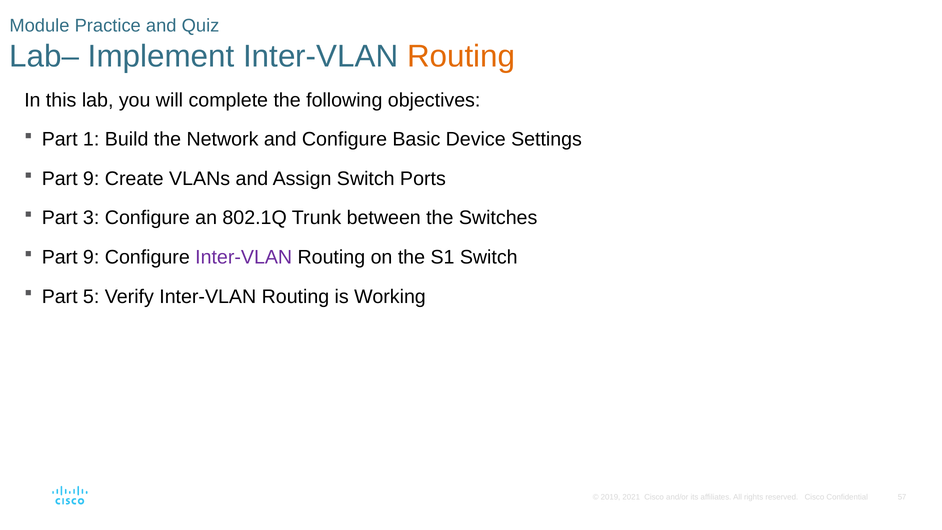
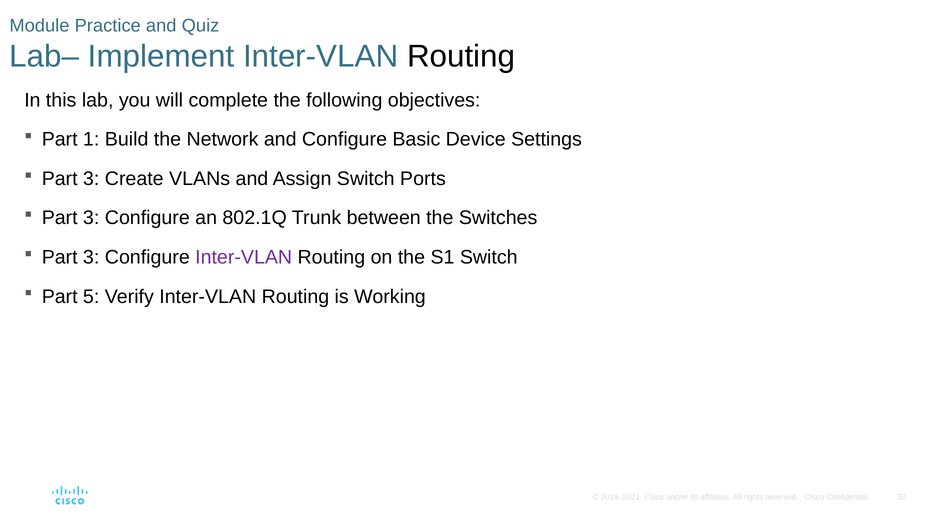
Routing colour: orange -> black (461, 56)
9: 9 -> 3 (91, 179)
9: 9 -> 3 (91, 257)
